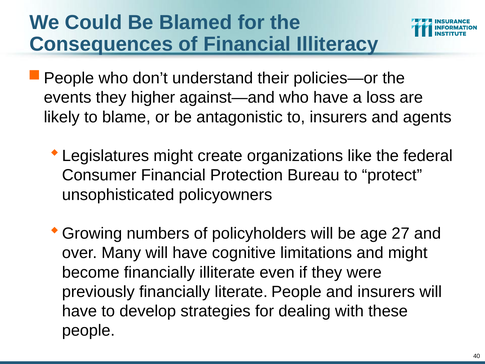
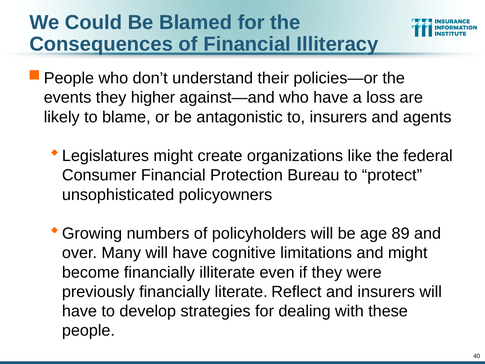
27: 27 -> 89 (401, 233)
literate People: People -> Reflect (296, 292)
